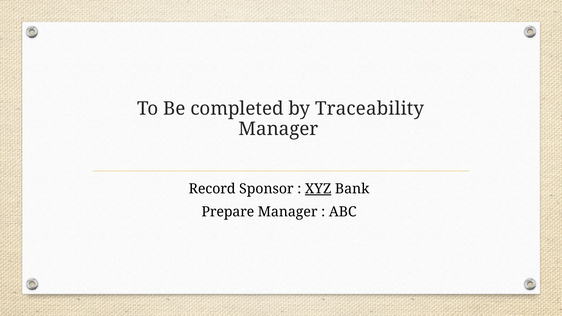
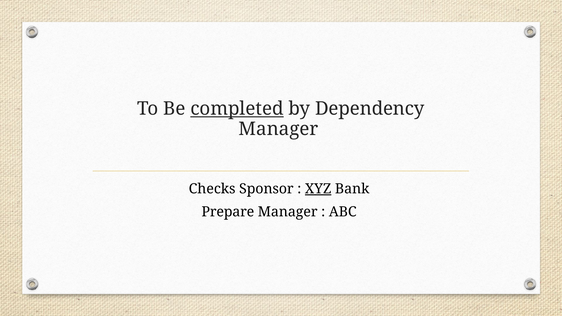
completed underline: none -> present (237, 109)
Traceability: Traceability -> Dependency (370, 109)
Record: Record -> Checks (212, 189)
